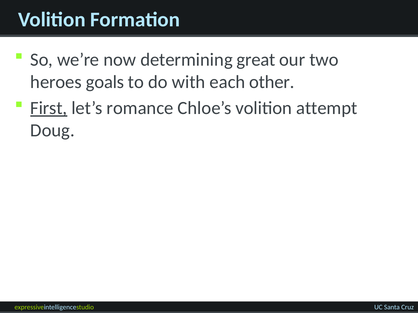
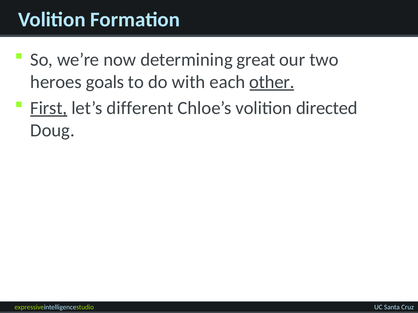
other underline: none -> present (272, 82)
romance: romance -> different (140, 108)
attempt: attempt -> directed (327, 108)
